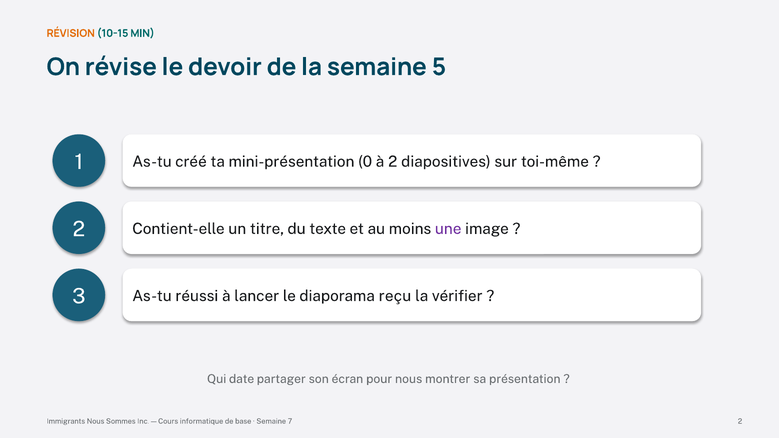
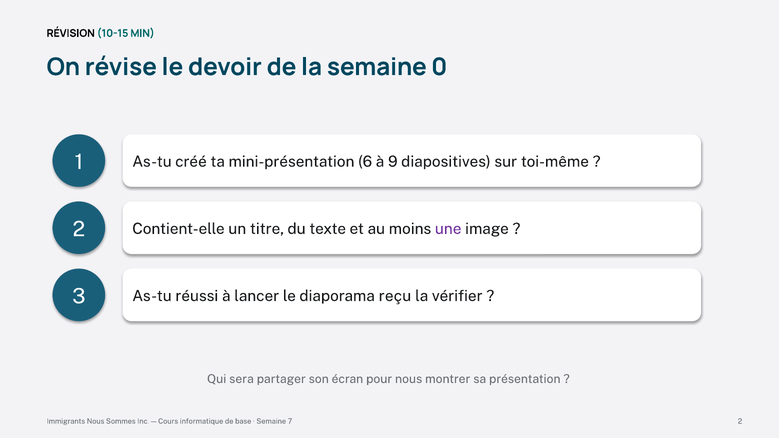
RÉVISION colour: orange -> black (71, 33)
5: 5 -> 0 (439, 67)
0: 0 -> 6 (365, 162)
à 2: 2 -> 9 (393, 162)
date: date -> sera (241, 379)
